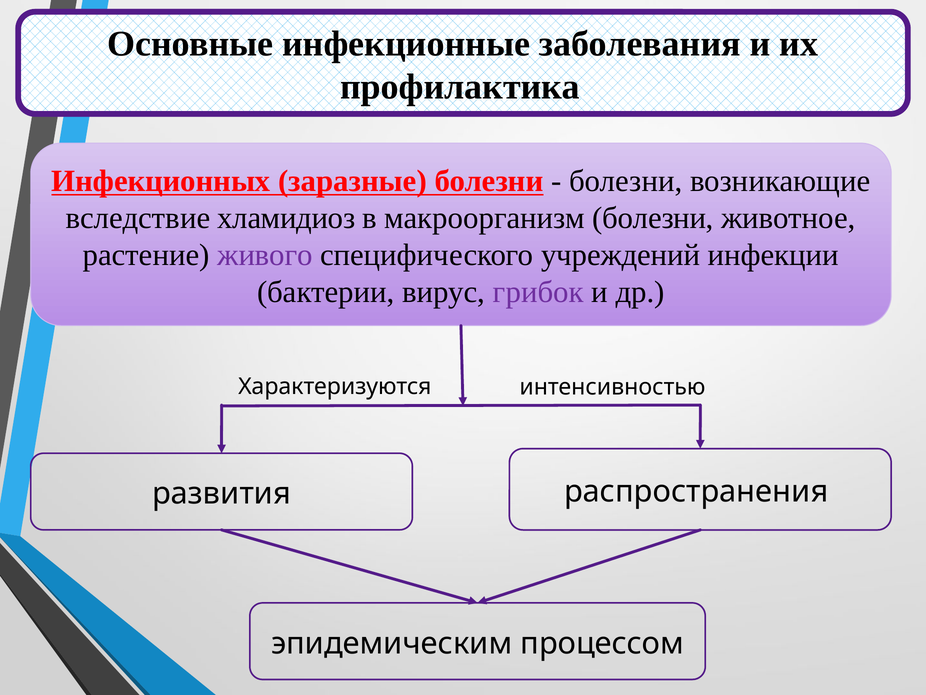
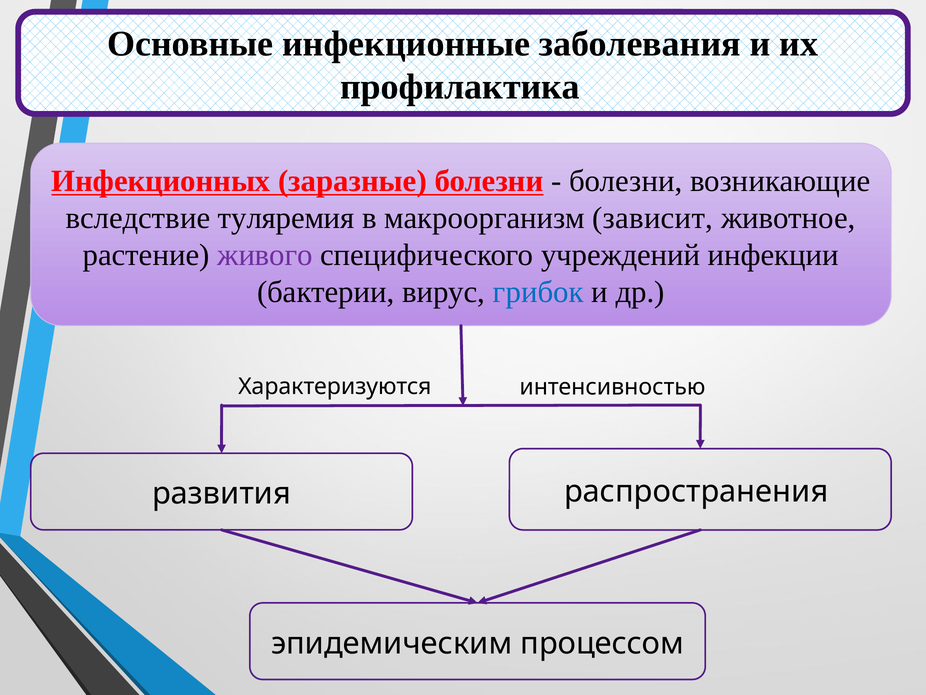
хламидиоз: хламидиоз -> туляремия (286, 218)
макроорганизм болезни: болезни -> зависит (653, 218)
грибок colour: purple -> blue (538, 292)
